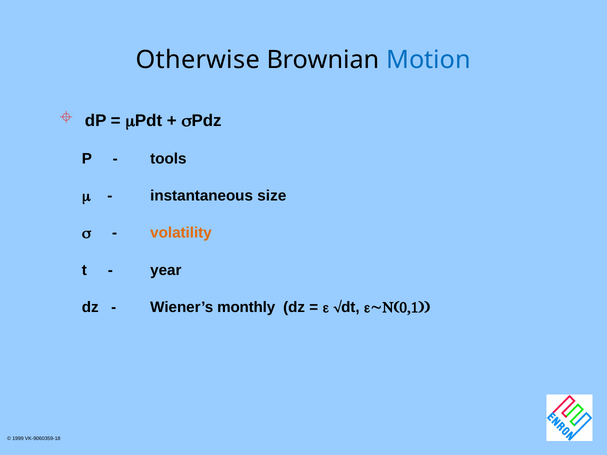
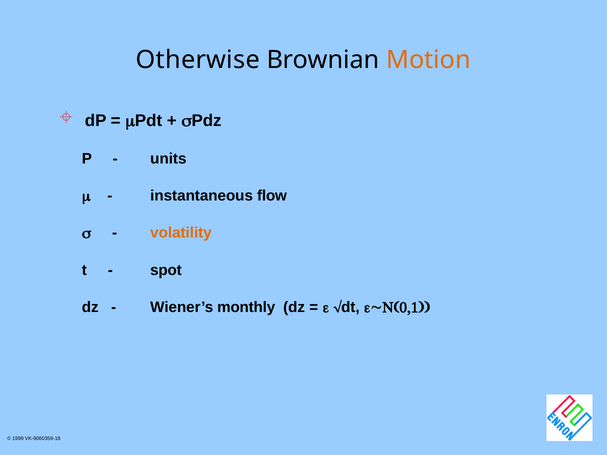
Motion colour: blue -> orange (428, 60)
tools: tools -> units (168, 159)
size: size -> flow (272, 196)
year: year -> spot (166, 270)
